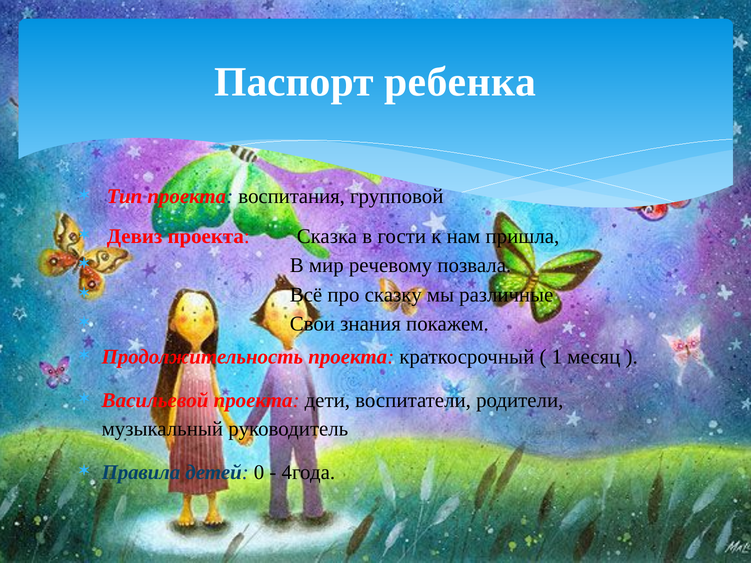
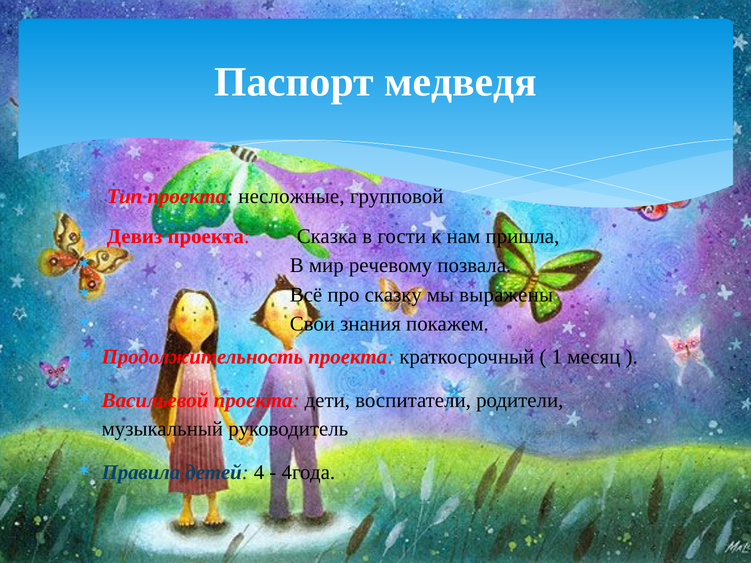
ребенка: ребенка -> медведя (460, 82)
воспитания: воспитания -> несложные (292, 197)
различные: различные -> выражены (506, 295)
0: 0 -> 4 (259, 473)
